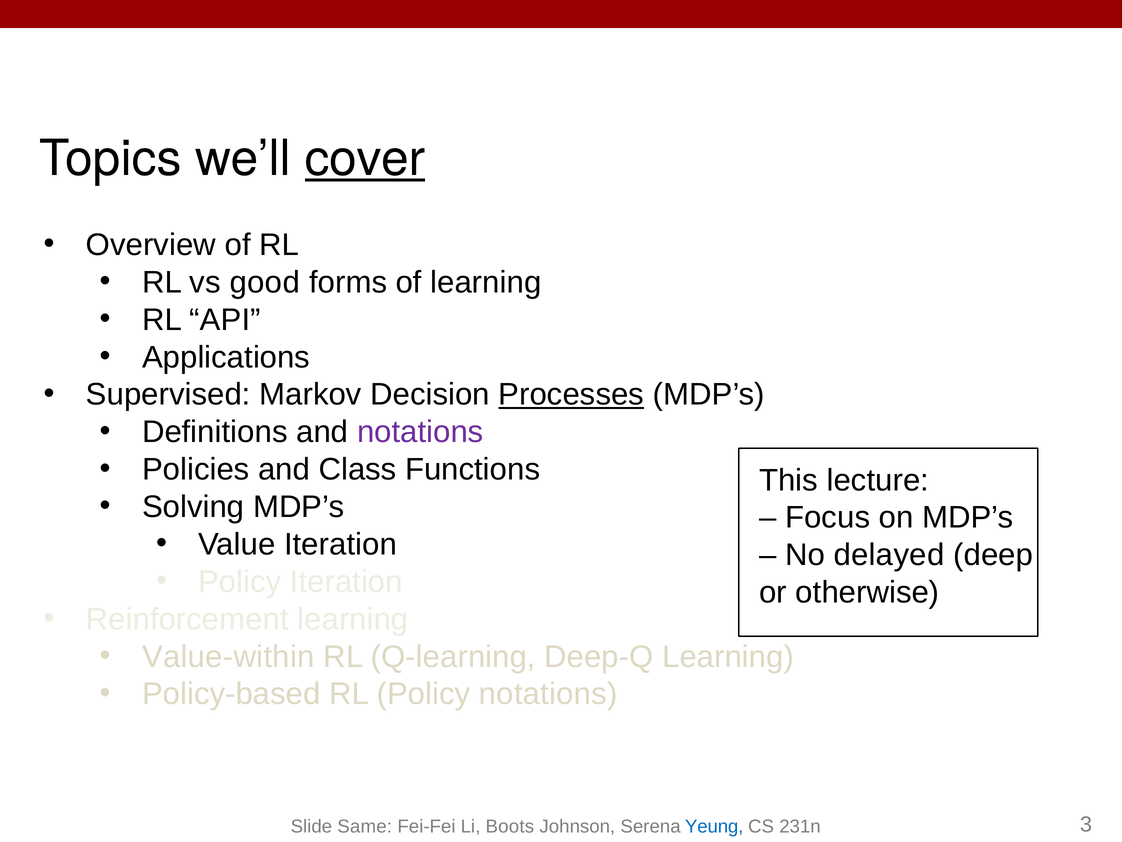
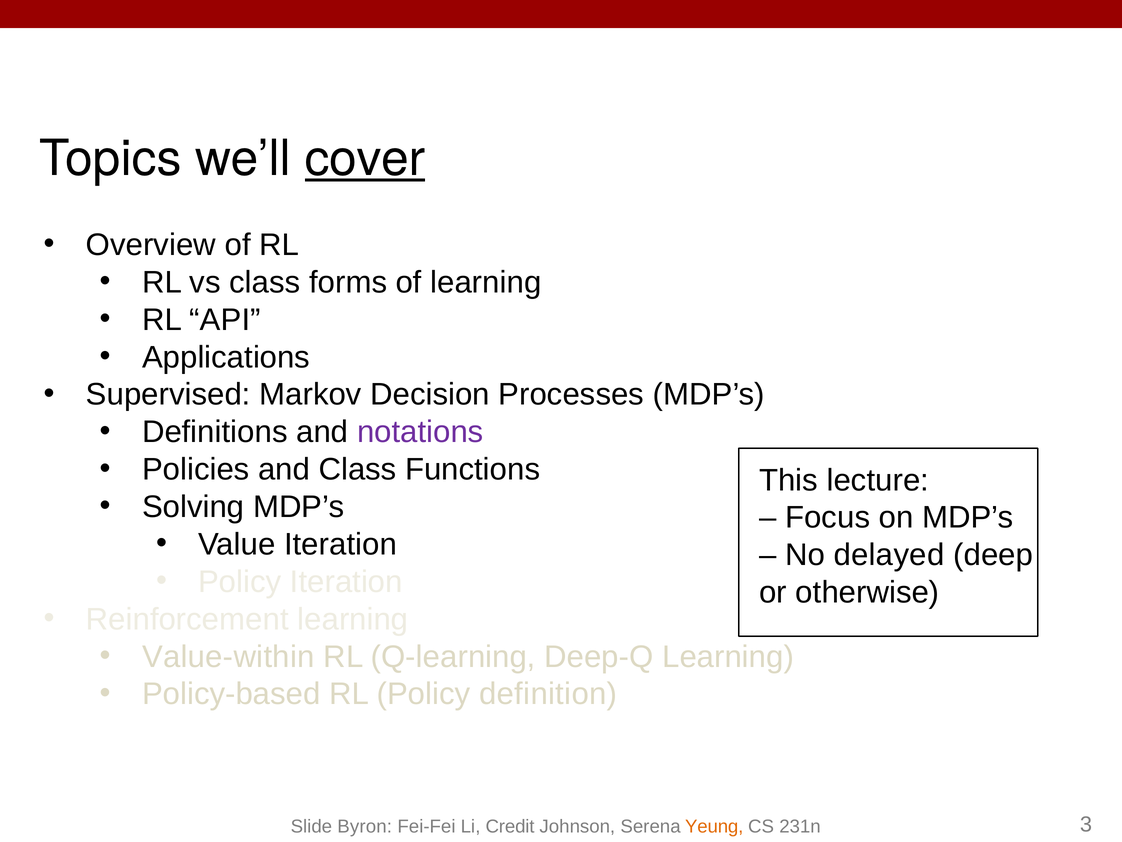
vs good: good -> class (265, 282)
Processes underline: present -> none (571, 394)
Policy notations: notations -> definition (548, 694)
Same: Same -> Byron (365, 826)
Boots: Boots -> Credit (510, 826)
Yeung colour: blue -> orange (714, 826)
